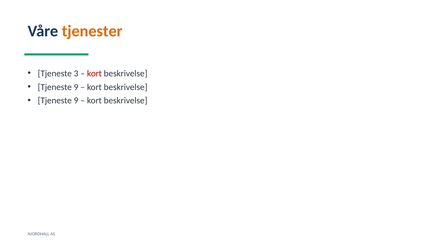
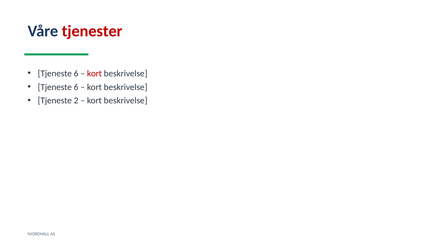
tjenester colour: orange -> red (92, 31)
3: 3 -> 6 (76, 74)
9: 9 -> 6 (76, 87)
9: 9 -> 2 (76, 101)
